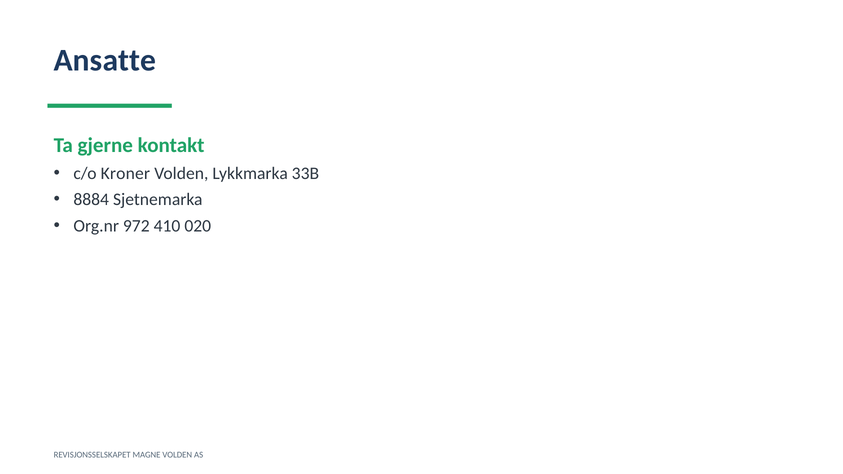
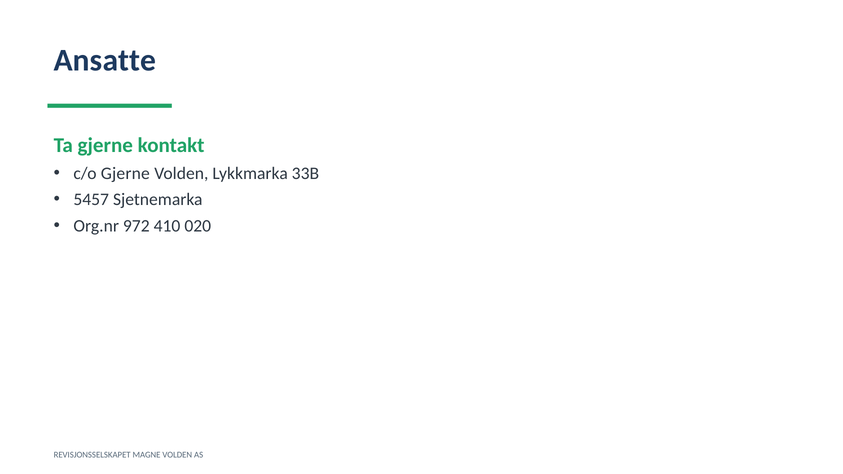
c/o Kroner: Kroner -> Gjerne (125, 173)
8884: 8884 -> 5457 (91, 200)
